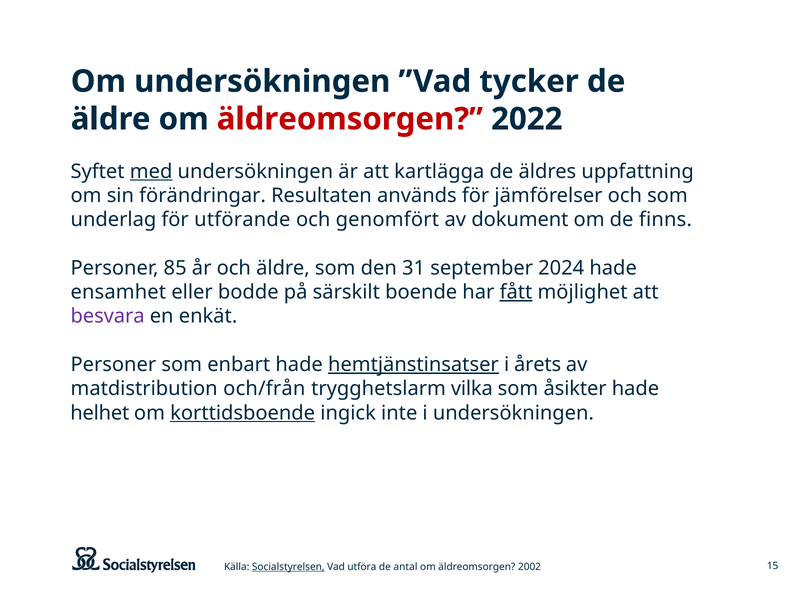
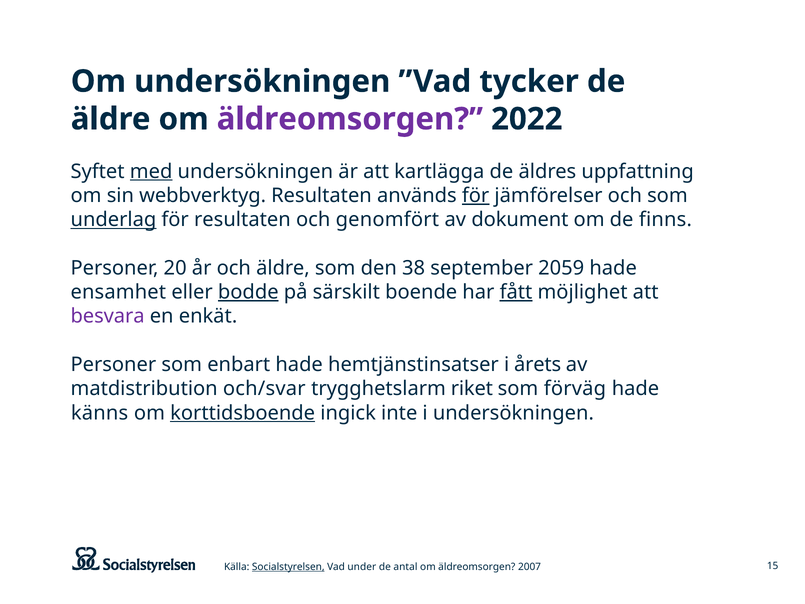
äldreomsorgen colour: red -> purple (350, 119)
förändringar: förändringar -> webbverktyg (203, 195)
för underline: none -> present (476, 195)
underlag underline: none -> present (113, 220)
för utförande: utförande -> resultaten (242, 220)
85: 85 -> 20 (175, 268)
31: 31 -> 38 (414, 268)
2024: 2024 -> 2059 (561, 268)
bodde underline: none -> present (248, 292)
hemtjänstinsatser underline: present -> none (413, 365)
och/från: och/från -> och/svar (264, 389)
vilka: vilka -> riket (472, 389)
åsikter: åsikter -> förväg (575, 389)
helhet: helhet -> känns (100, 413)
utföra: utföra -> under (362, 567)
2002: 2002 -> 2007 (530, 567)
